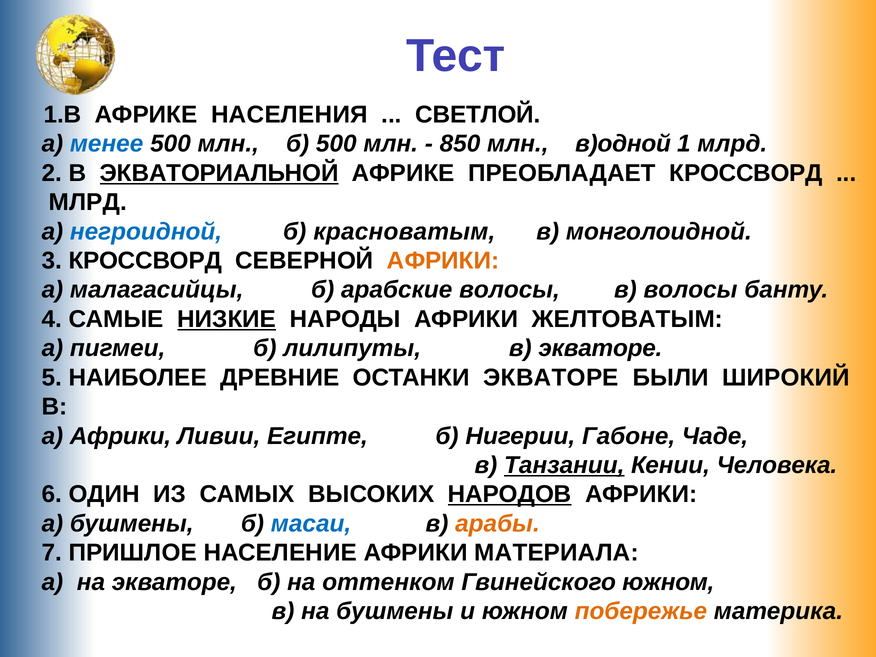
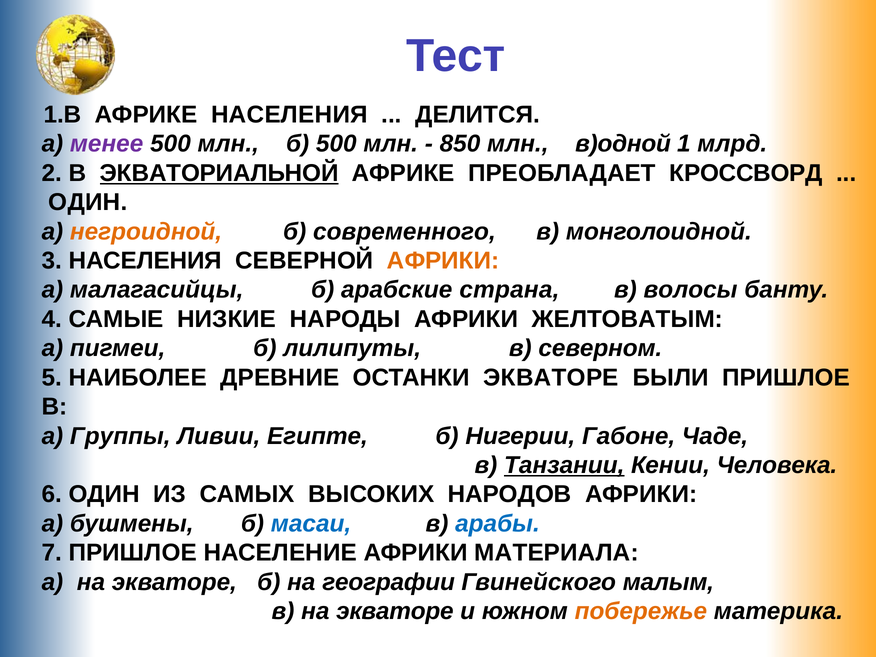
СВЕТЛОЙ: СВЕТЛОЙ -> ДЕЛИТСЯ (478, 115)
менее colour: blue -> purple (107, 144)
МЛРД: МЛРД -> ОДИН (88, 202)
негроидной colour: blue -> orange (146, 231)
красноватым: красноватым -> современного (404, 231)
3 КРОССВОРД: КРОССВОРД -> НАСЕЛЕНИЯ (145, 261)
арабские волосы: волосы -> страна (509, 290)
НИЗКИЕ underline: present -> none (227, 319)
в экваторе: экваторе -> северном (600, 348)
БЫЛИ ШИРОКИЙ: ШИРОКИЙ -> ПРИШЛОЕ (786, 378)
а Африки: Африки -> Группы (120, 436)
НАРОДОВ underline: present -> none (510, 494)
арабы colour: orange -> blue (497, 524)
оттенком: оттенком -> географии (389, 582)
Гвинейского южном: южном -> малым (668, 582)
в на бушмены: бушмены -> экваторе (395, 611)
